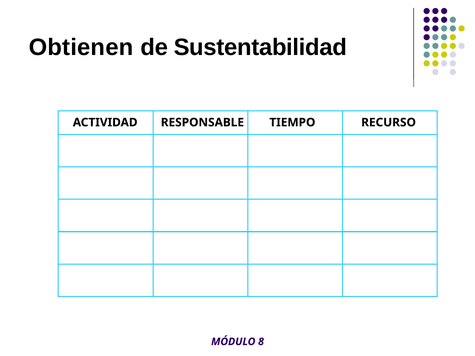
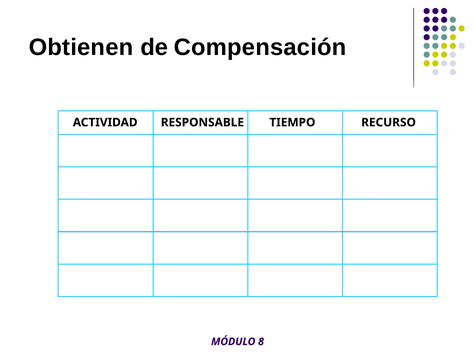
Sustentabilidad: Sustentabilidad -> Compensación (260, 47)
